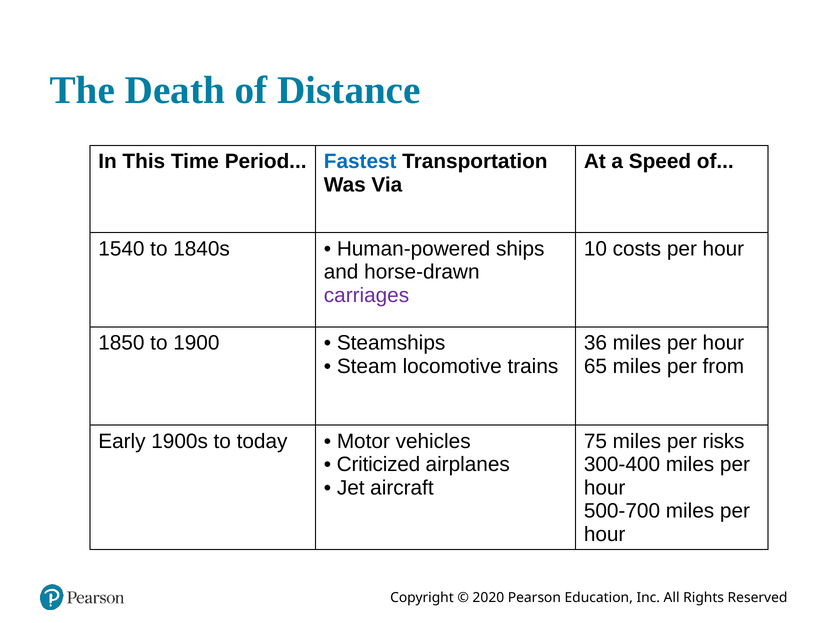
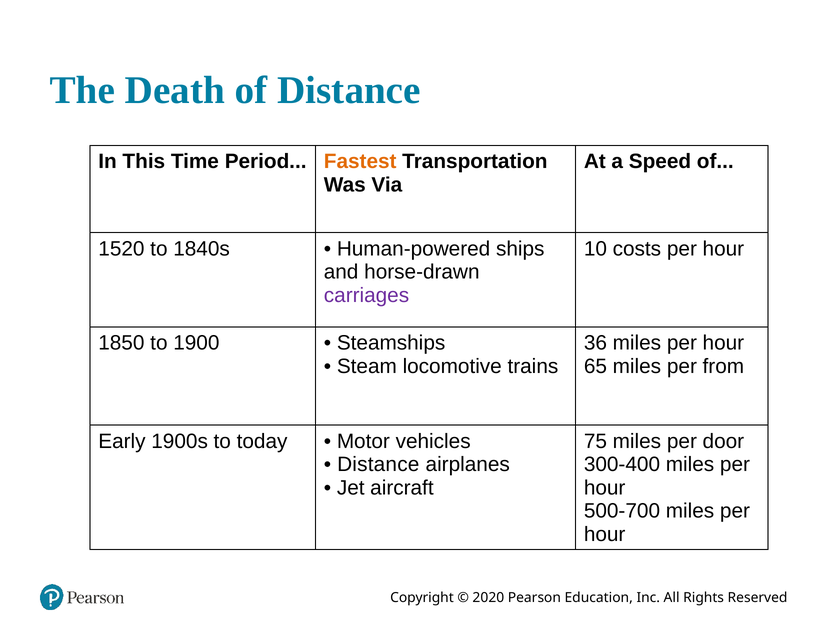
Fastest colour: blue -> orange (360, 162)
1540: 1540 -> 1520 (121, 249)
risks: risks -> door (723, 441)
Criticized: Criticized -> Distance (378, 465)
